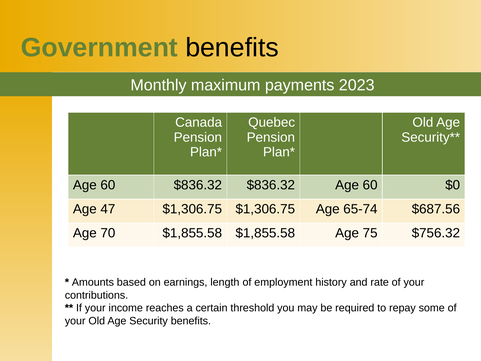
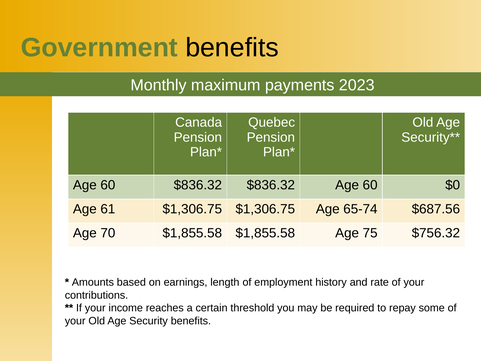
47: 47 -> 61 (108, 209)
